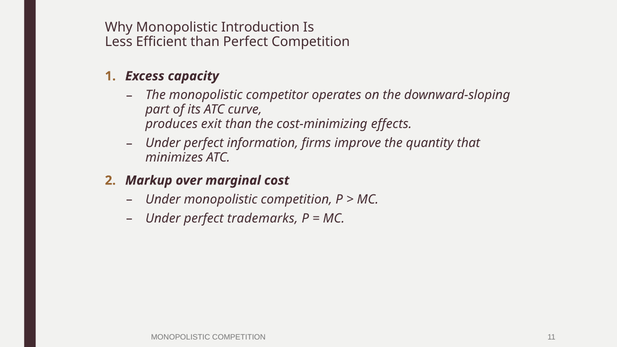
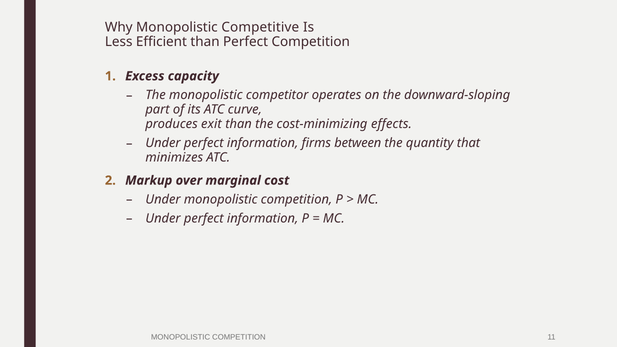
Introduction: Introduction -> Competitive (260, 27)
improve: improve -> between (358, 143)
trademarks: trademarks -> information (263, 218)
